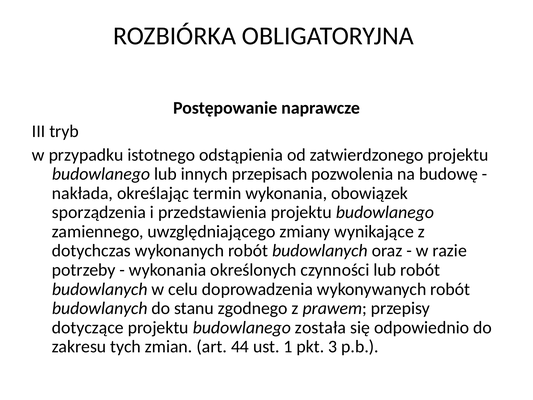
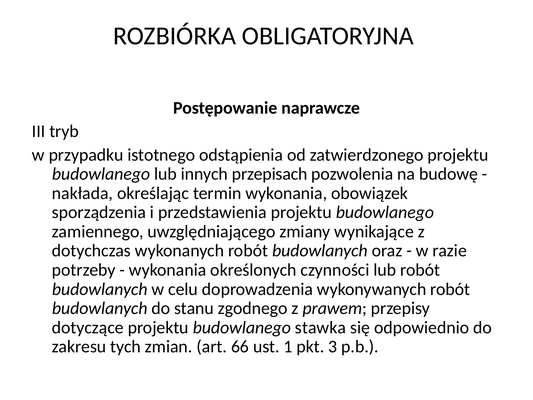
została: została -> stawka (321, 327)
44: 44 -> 66 (240, 347)
